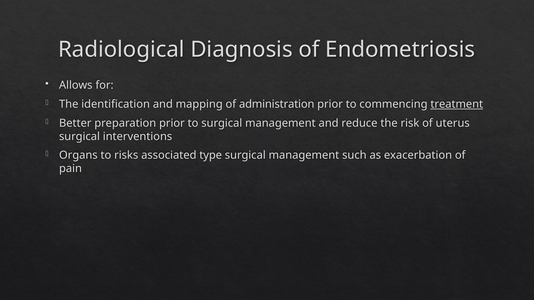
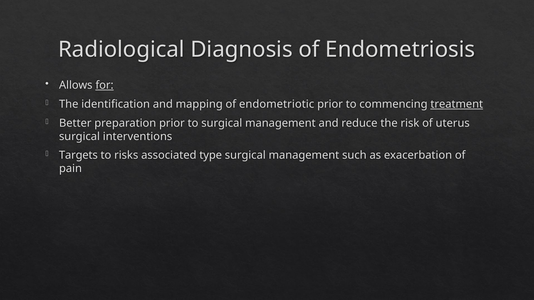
for underline: none -> present (104, 85)
administration: administration -> endometriotic (277, 104)
Organs: Organs -> Targets (78, 155)
